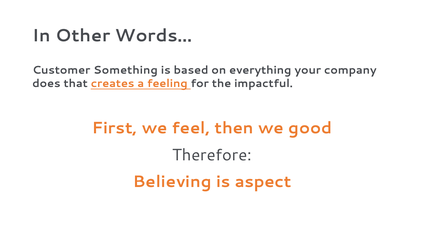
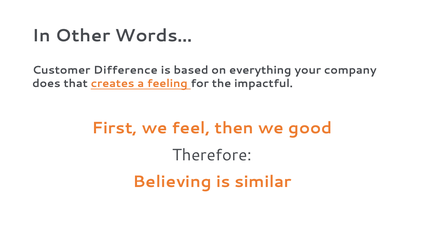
Something: Something -> Difference (126, 70)
aspect: aspect -> similar (263, 181)
